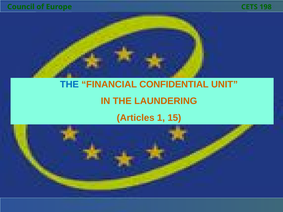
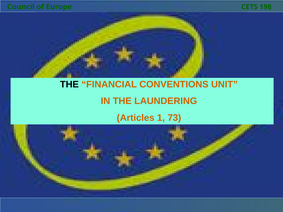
THE colour: blue -> black (69, 84)
CONFIDENTIAL: CONFIDENTIAL -> CONVENTIONS (174, 84)
15: 15 -> 73 (174, 118)
